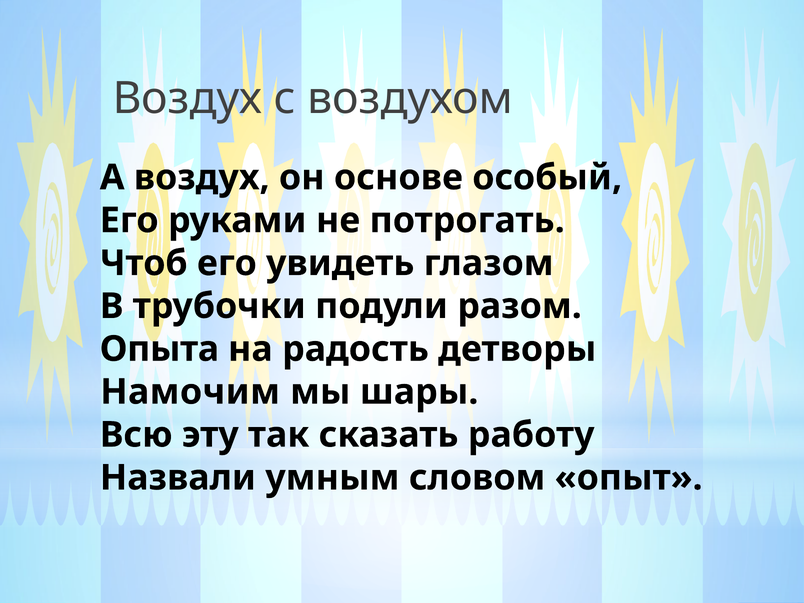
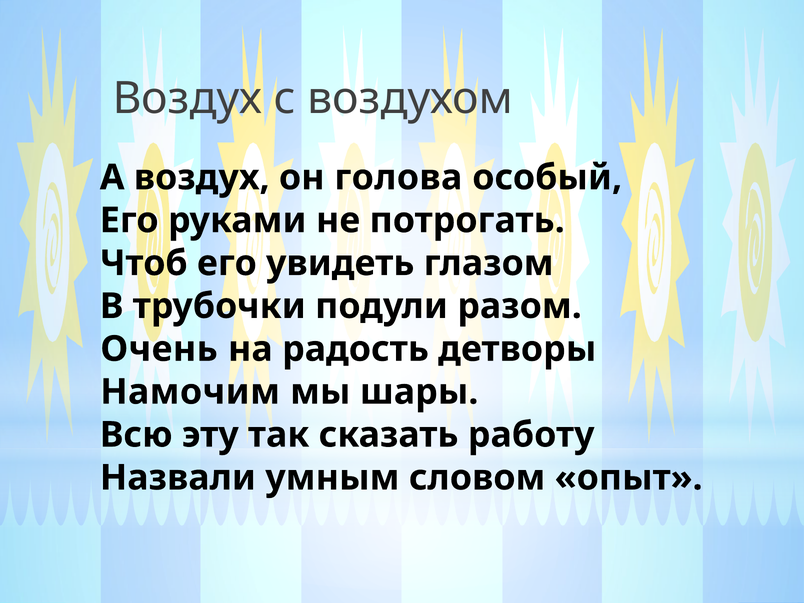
основе: основе -> голова (398, 177)
Опыта: Опыта -> Очень (159, 349)
